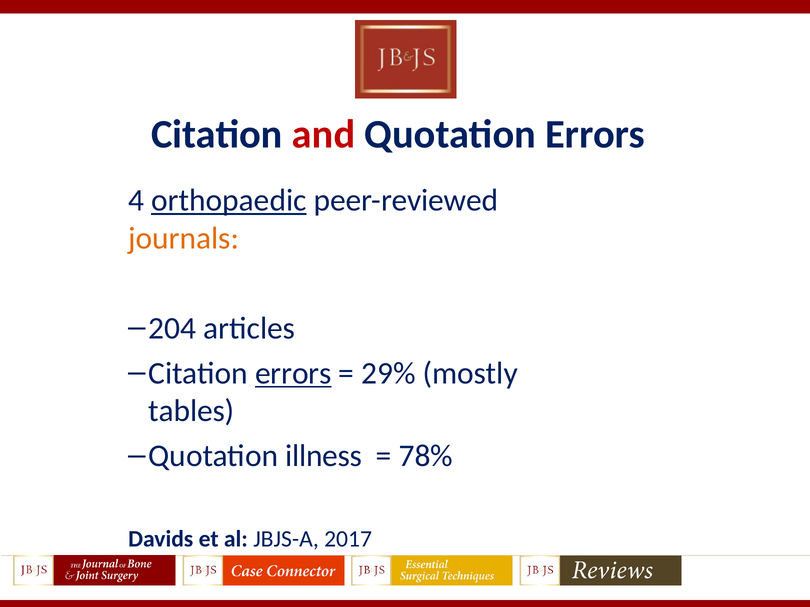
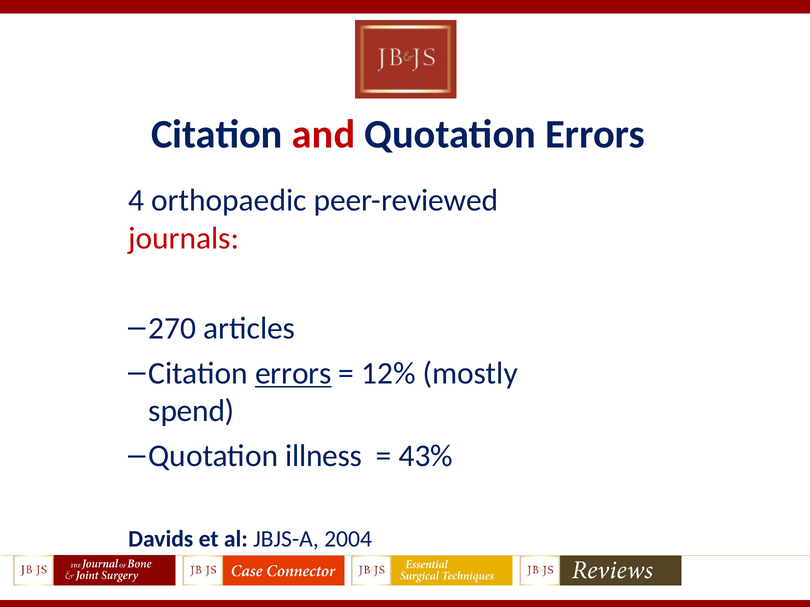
orthopaedic underline: present -> none (229, 201)
journals colour: orange -> red (184, 238)
204: 204 -> 270 (172, 329)
29%: 29% -> 12% (388, 374)
tables: tables -> spend (191, 411)
78%: 78% -> 43% (426, 456)
2017: 2017 -> 2004 (348, 539)
